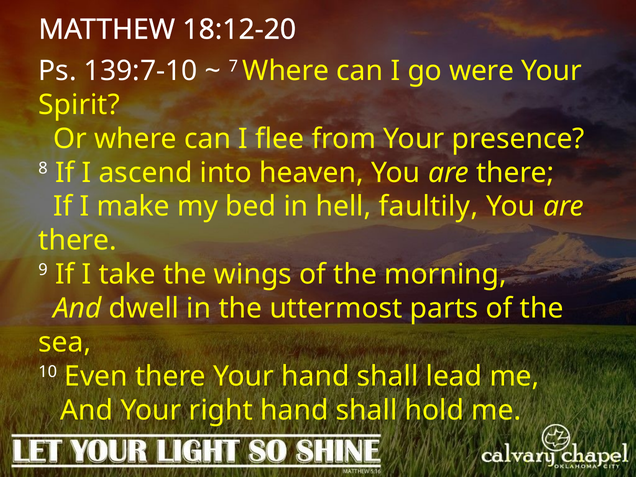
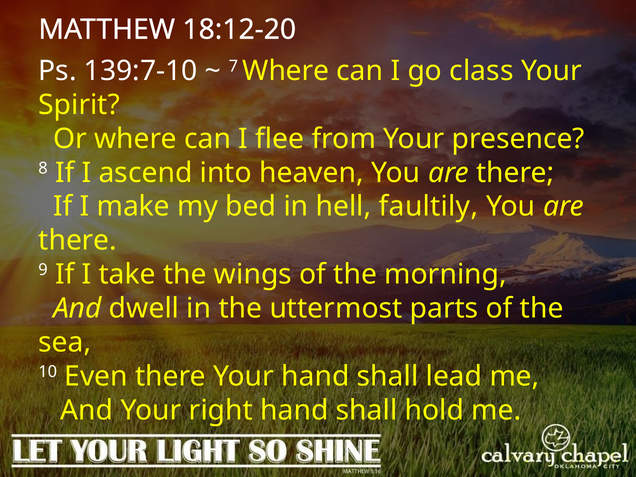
were: were -> class (481, 71)
